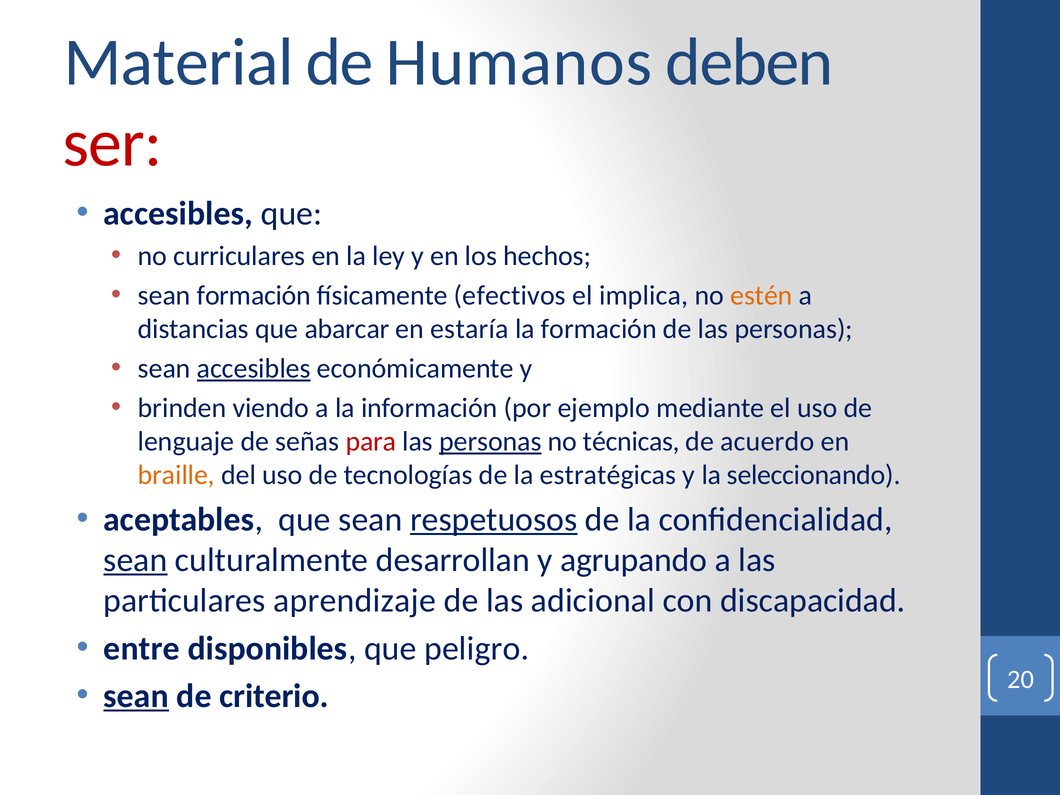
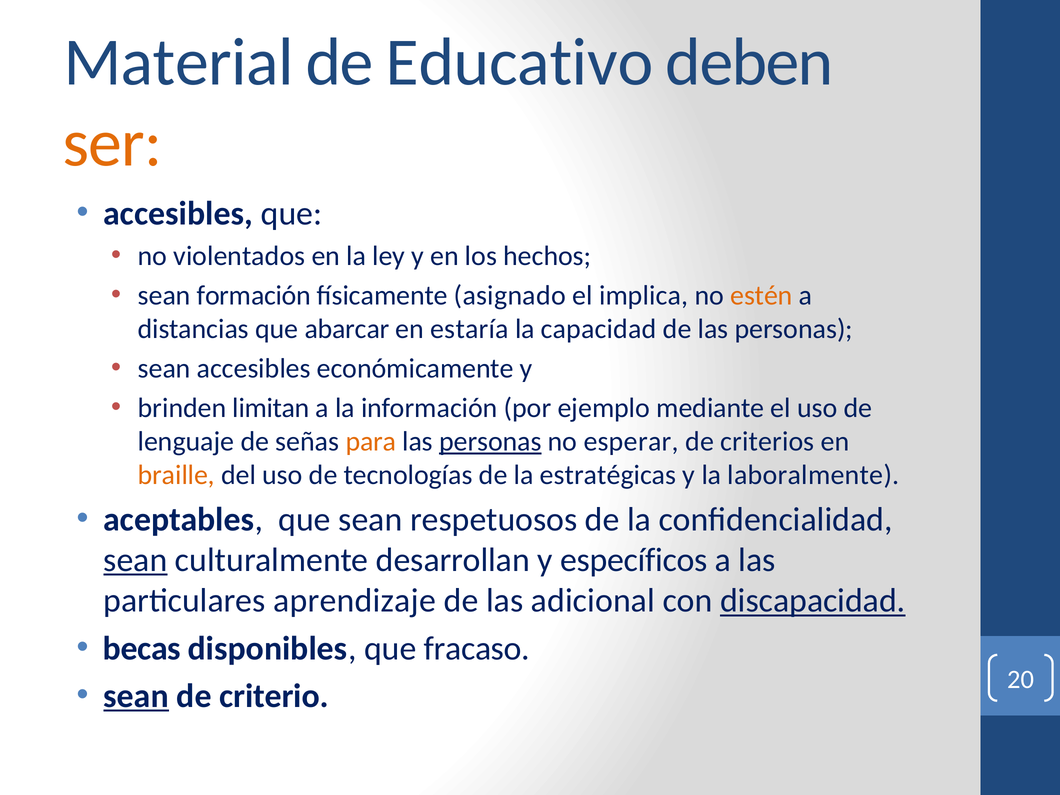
Humanos: Humanos -> Educativo (519, 62)
ser colour: red -> orange (113, 143)
curriculares: curriculares -> violentados (239, 256)
efectivos: efectivos -> asignado (510, 295)
la formación: formación -> capacidad (599, 329)
accesibles underline: present -> none (254, 368)
viendo: viendo -> limitan (271, 408)
para colour: red -> orange (371, 441)
técnicas: técnicas -> esperar (631, 441)
acuerdo: acuerdo -> criterios (767, 441)
seleccionando: seleccionando -> laboralmente (813, 475)
respetuosos underline: present -> none (494, 520)
agrupando: agrupando -> específicos (634, 560)
discapacidad underline: none -> present (813, 601)
entre: entre -> becas (142, 648)
peligro: peligro -> fracaso (477, 648)
